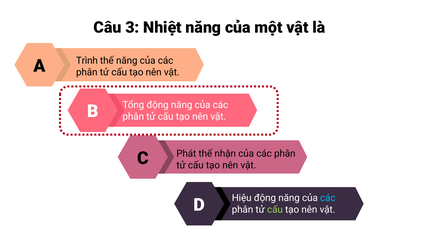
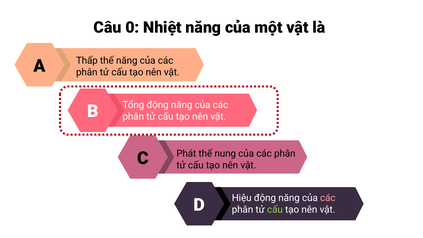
3: 3 -> 0 (132, 28)
Trình: Trình -> Thấp (87, 61)
nhận: nhận -> nung (225, 153)
các colour: light blue -> pink (328, 198)
